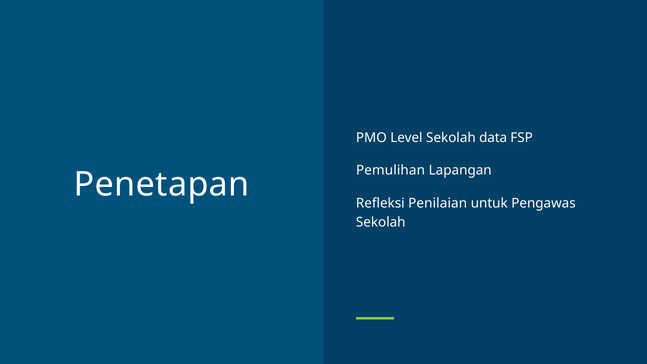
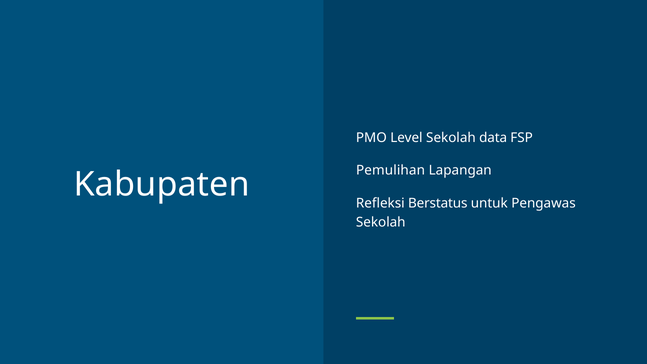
Penetapan: Penetapan -> Kabupaten (162, 184)
Penilaian: Penilaian -> Berstatus (438, 203)
